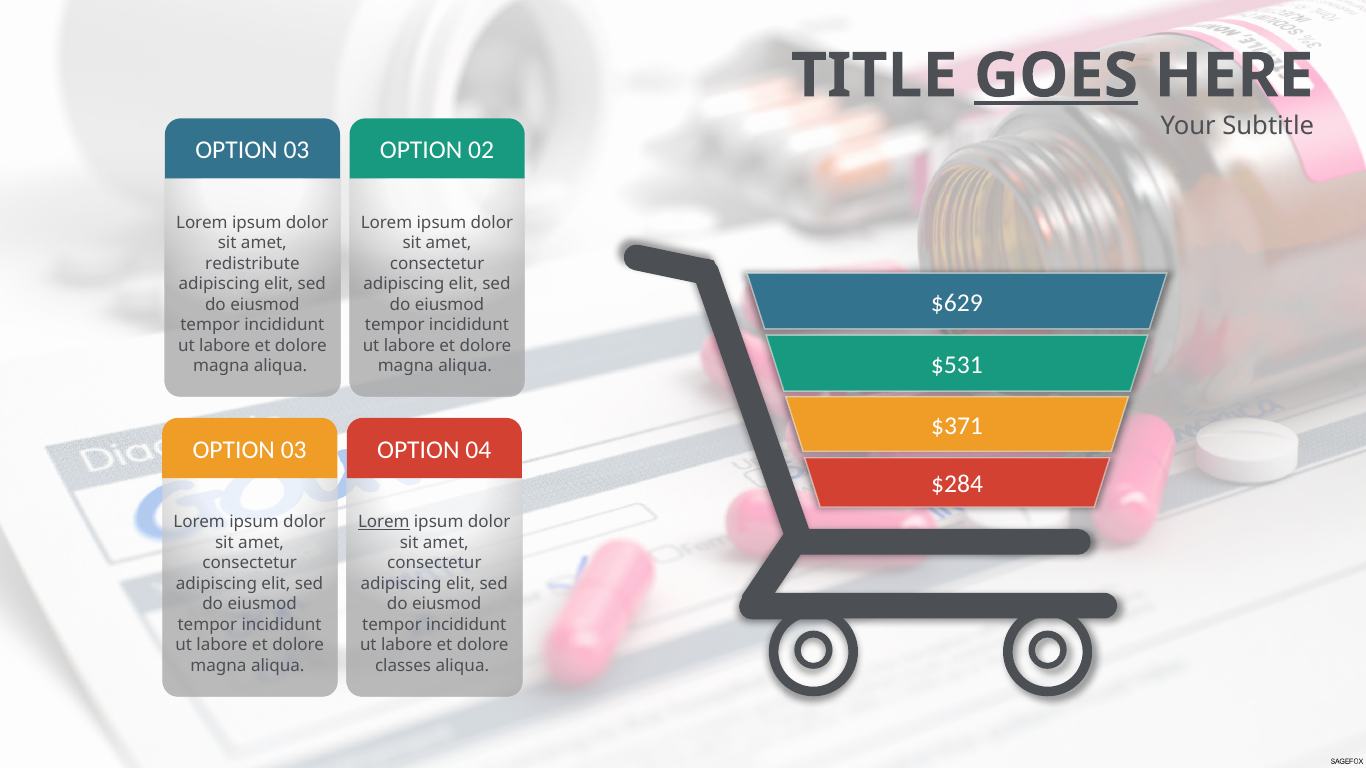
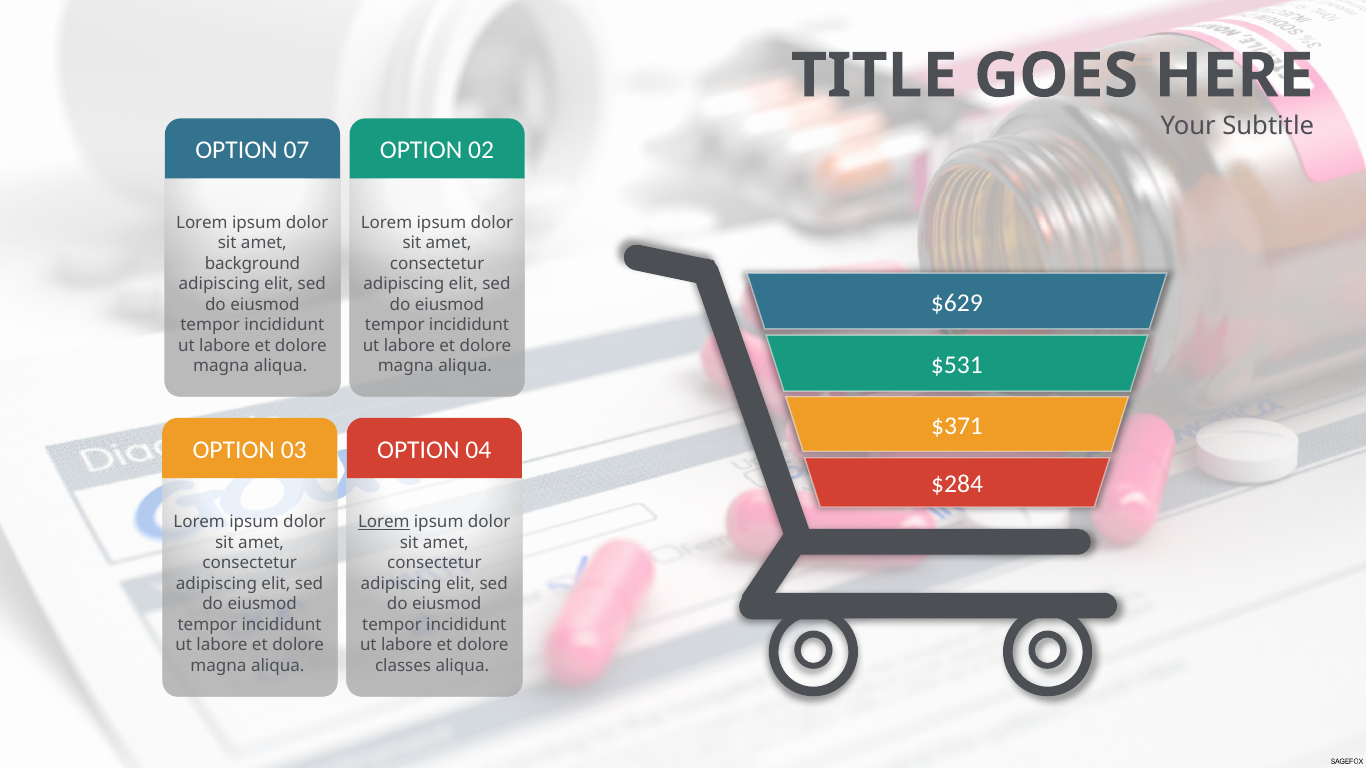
GOES underline: present -> none (1056, 76)
03: 03 -> 07 (296, 150)
redistribute: redistribute -> background (253, 264)
